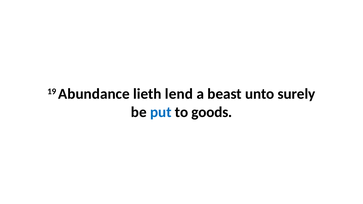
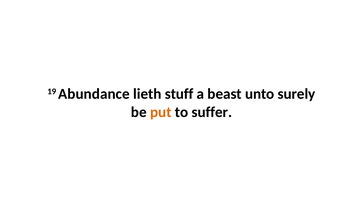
lend: lend -> stuff (179, 94)
put colour: blue -> orange (161, 112)
goods: goods -> suffer (212, 112)
